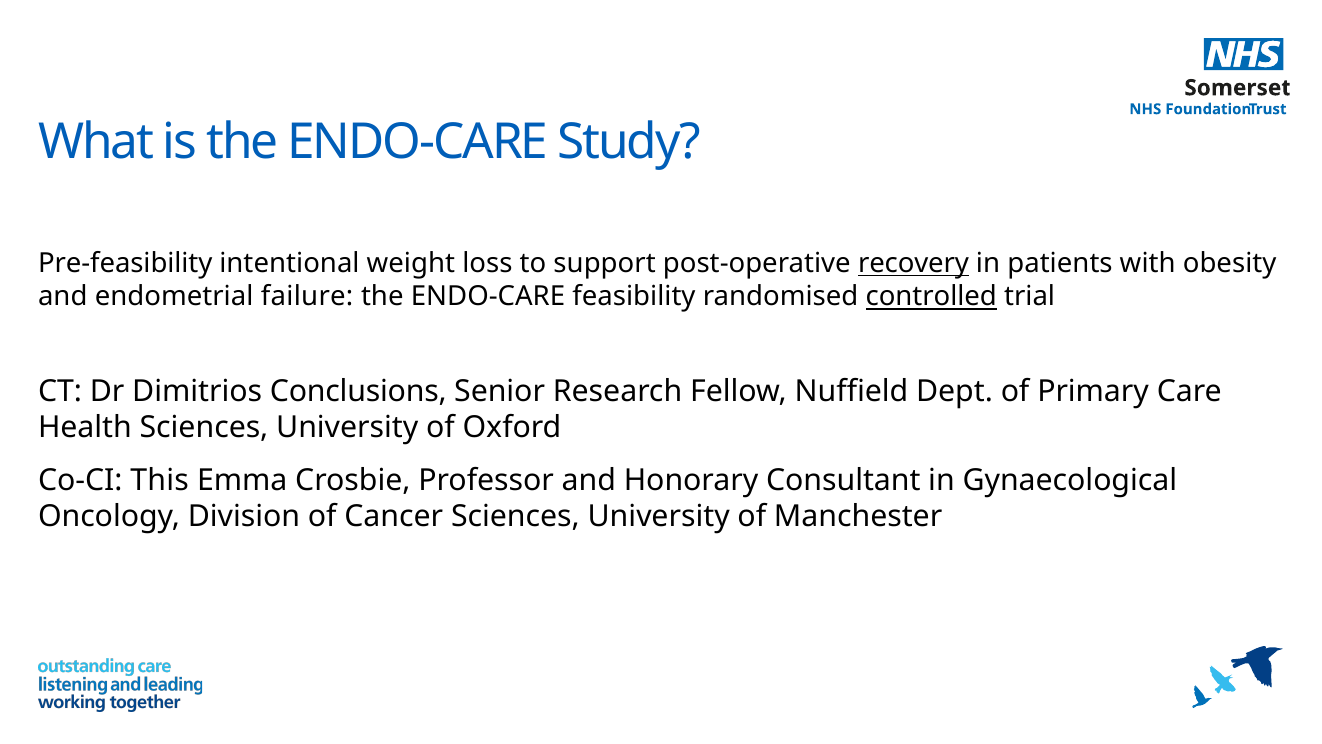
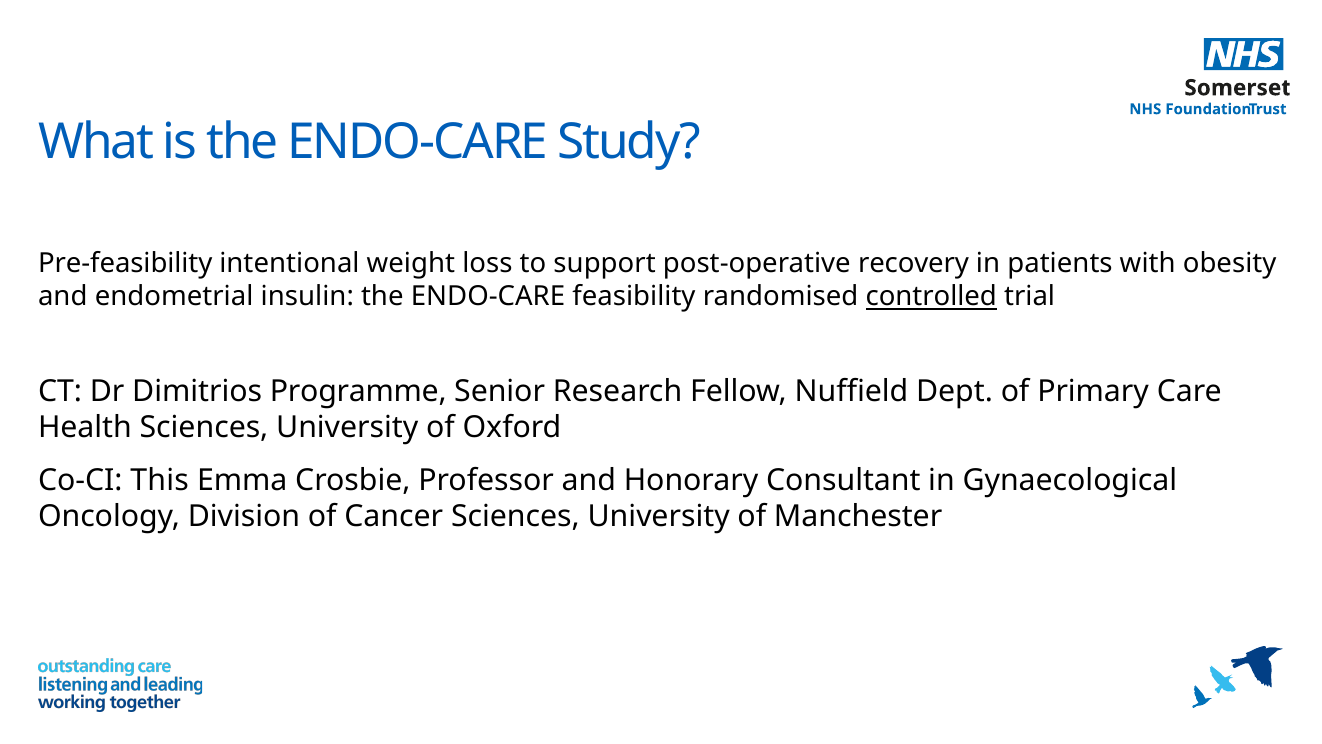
recovery underline: present -> none (913, 264)
failure: failure -> insulin (307, 297)
Conclusions: Conclusions -> Programme (358, 391)
